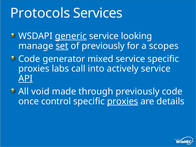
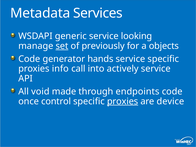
Protocols: Protocols -> Metadata (40, 13)
generic underline: present -> none (71, 36)
scopes: scopes -> objects (164, 46)
mixed: mixed -> hands (100, 59)
labs: labs -> info (60, 69)
API underline: present -> none (26, 79)
through previously: previously -> endpoints (138, 91)
details: details -> device (170, 101)
